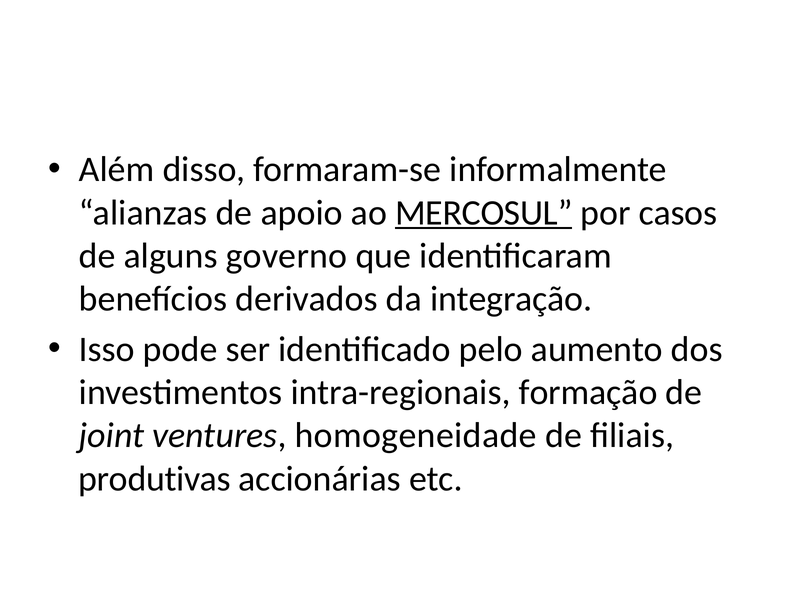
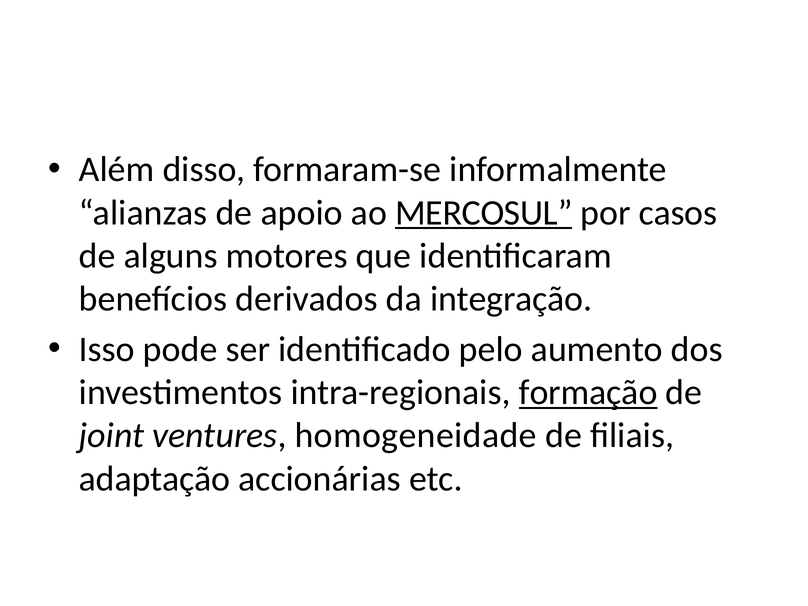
governo: governo -> motores (287, 256)
formação underline: none -> present (588, 392)
produtivas: produtivas -> adaptação (154, 479)
